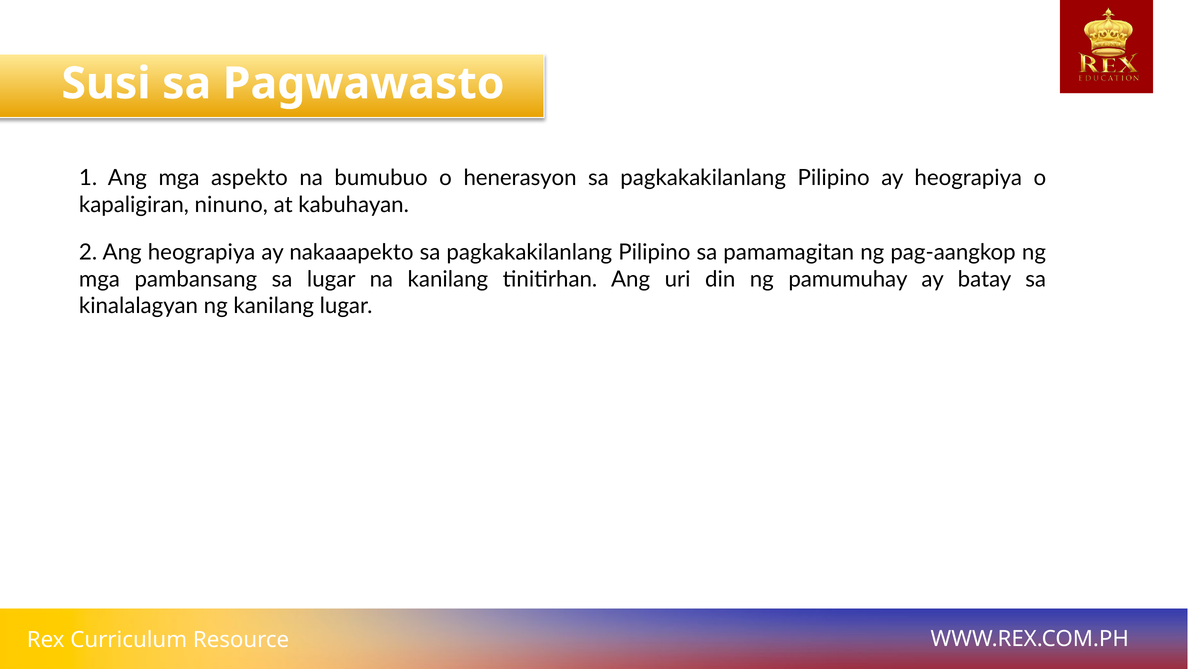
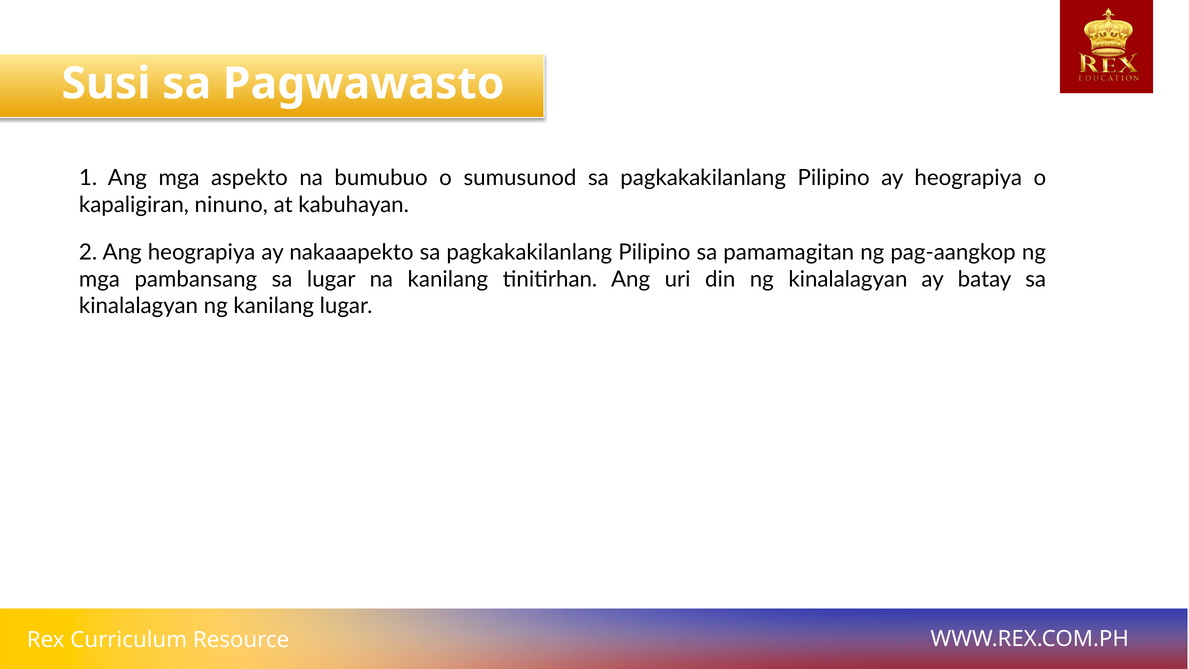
henerasyon: henerasyon -> sumusunod (520, 178)
ng pamumuhay: pamumuhay -> kinalalagyan (848, 279)
